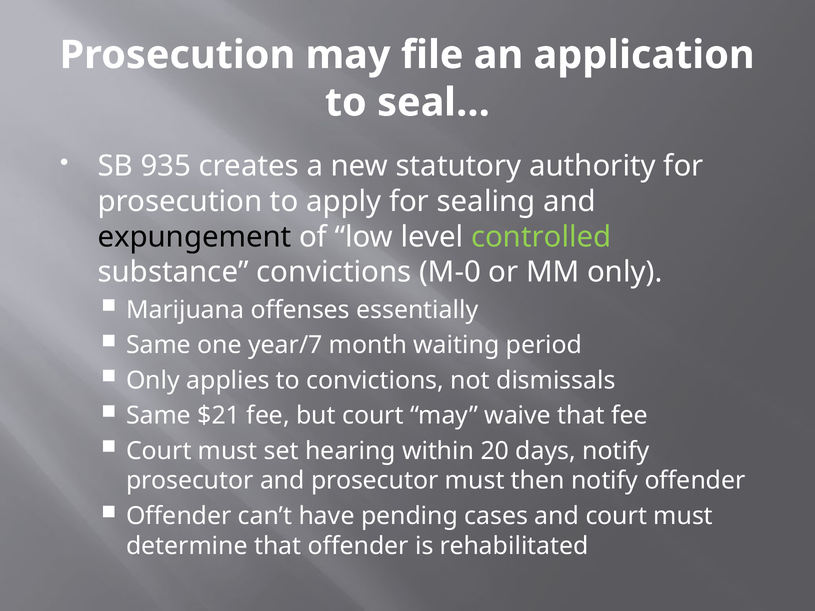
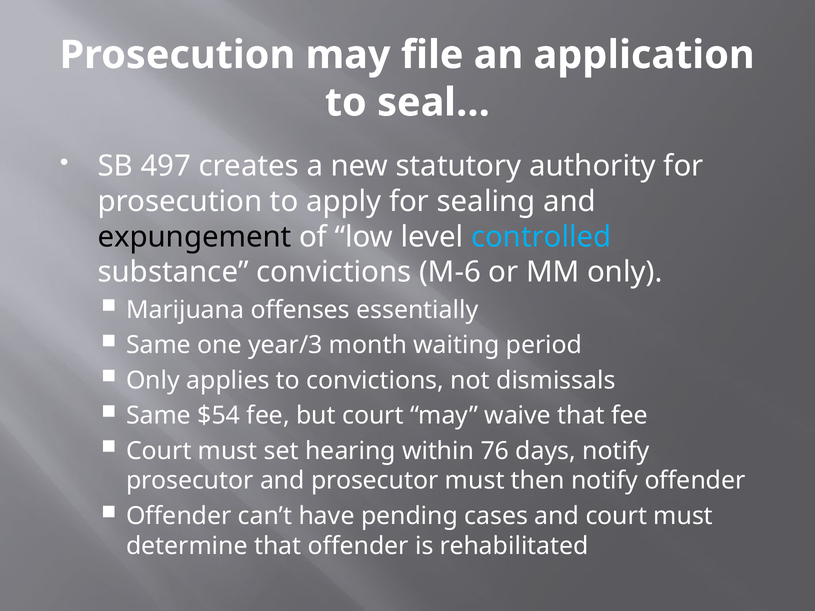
935: 935 -> 497 (166, 166)
controlled colour: light green -> light blue (541, 237)
M-0: M-0 -> M-6 (450, 272)
year/7: year/7 -> year/3 (285, 345)
$21: $21 -> $54 (219, 416)
20: 20 -> 76 (495, 451)
